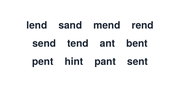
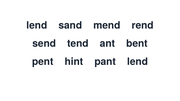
pant sent: sent -> lend (138, 62)
